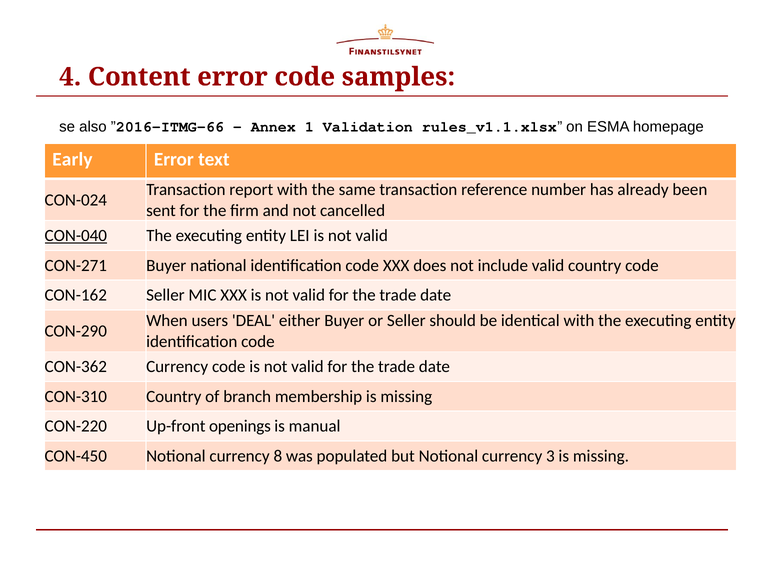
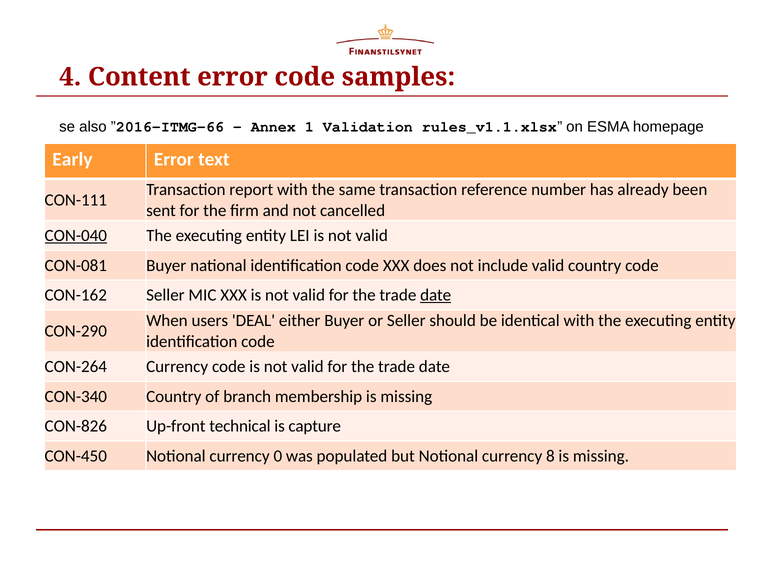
CON-024: CON-024 -> CON-111 (76, 200)
CON-271: CON-271 -> CON-081 (76, 265)
date underline: none -> present (436, 295)
CON-362: CON-362 -> CON-264 (76, 366)
CON-310: CON-310 -> CON-340 (76, 396)
CON-220: CON-220 -> CON-826 (76, 426)
openings: openings -> technical (240, 426)
manual: manual -> capture (315, 426)
8: 8 -> 0 (278, 455)
3: 3 -> 8 (550, 455)
